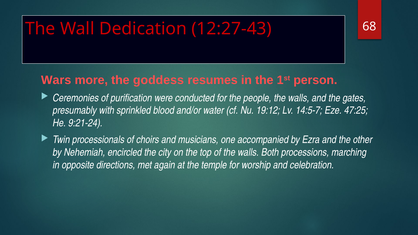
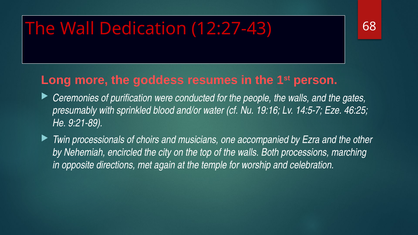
Wars: Wars -> Long (56, 80)
19:12: 19:12 -> 19:16 (268, 110)
47:25: 47:25 -> 46:25 (356, 110)
9:21-24: 9:21-24 -> 9:21-89 (86, 123)
